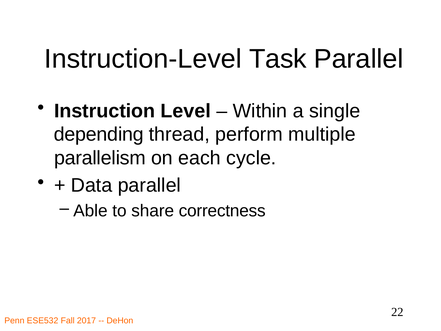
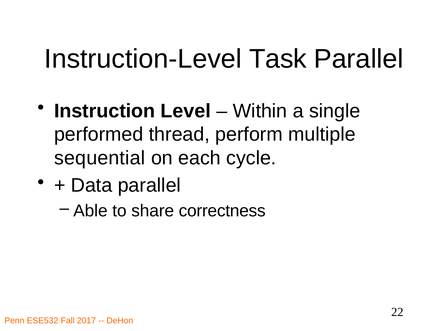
depending: depending -> performed (99, 134)
parallelism: parallelism -> sequential (100, 158)
